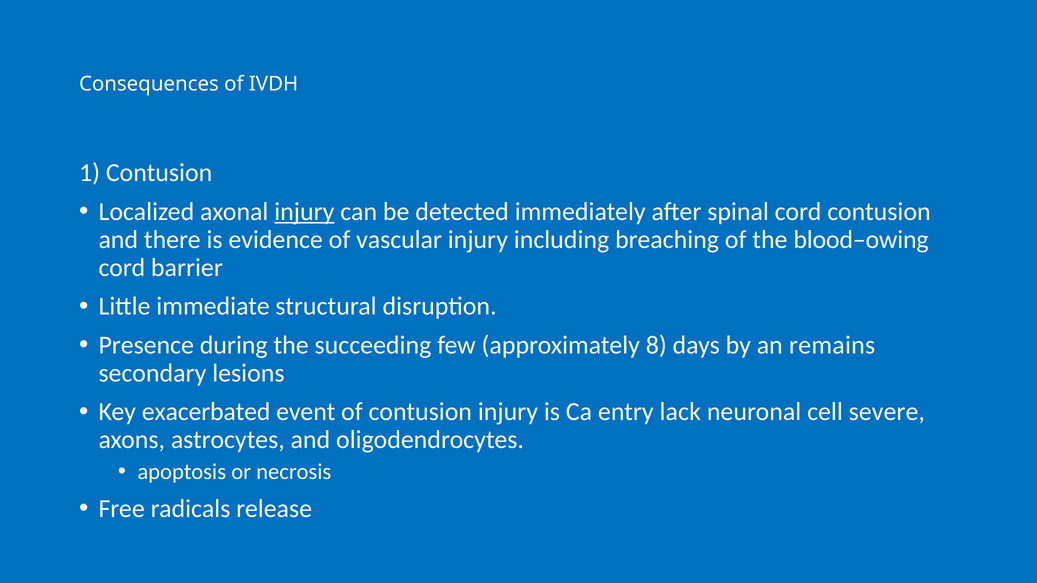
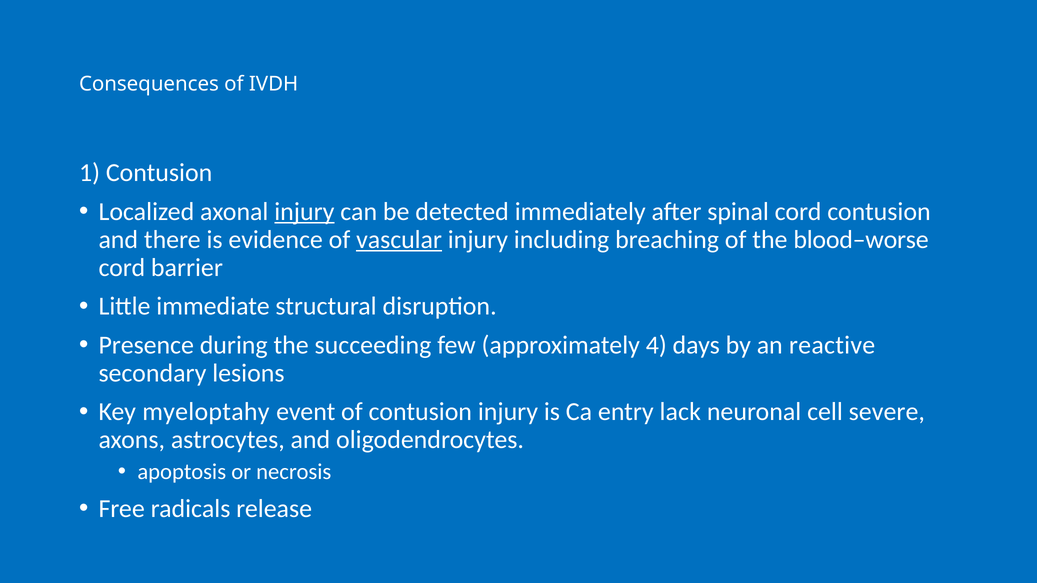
vascular underline: none -> present (399, 240)
blood–owing: blood–owing -> blood–worse (861, 240)
8: 8 -> 4 (656, 345)
remains: remains -> reactive (832, 345)
exacerbated: exacerbated -> myeloptahy (206, 412)
